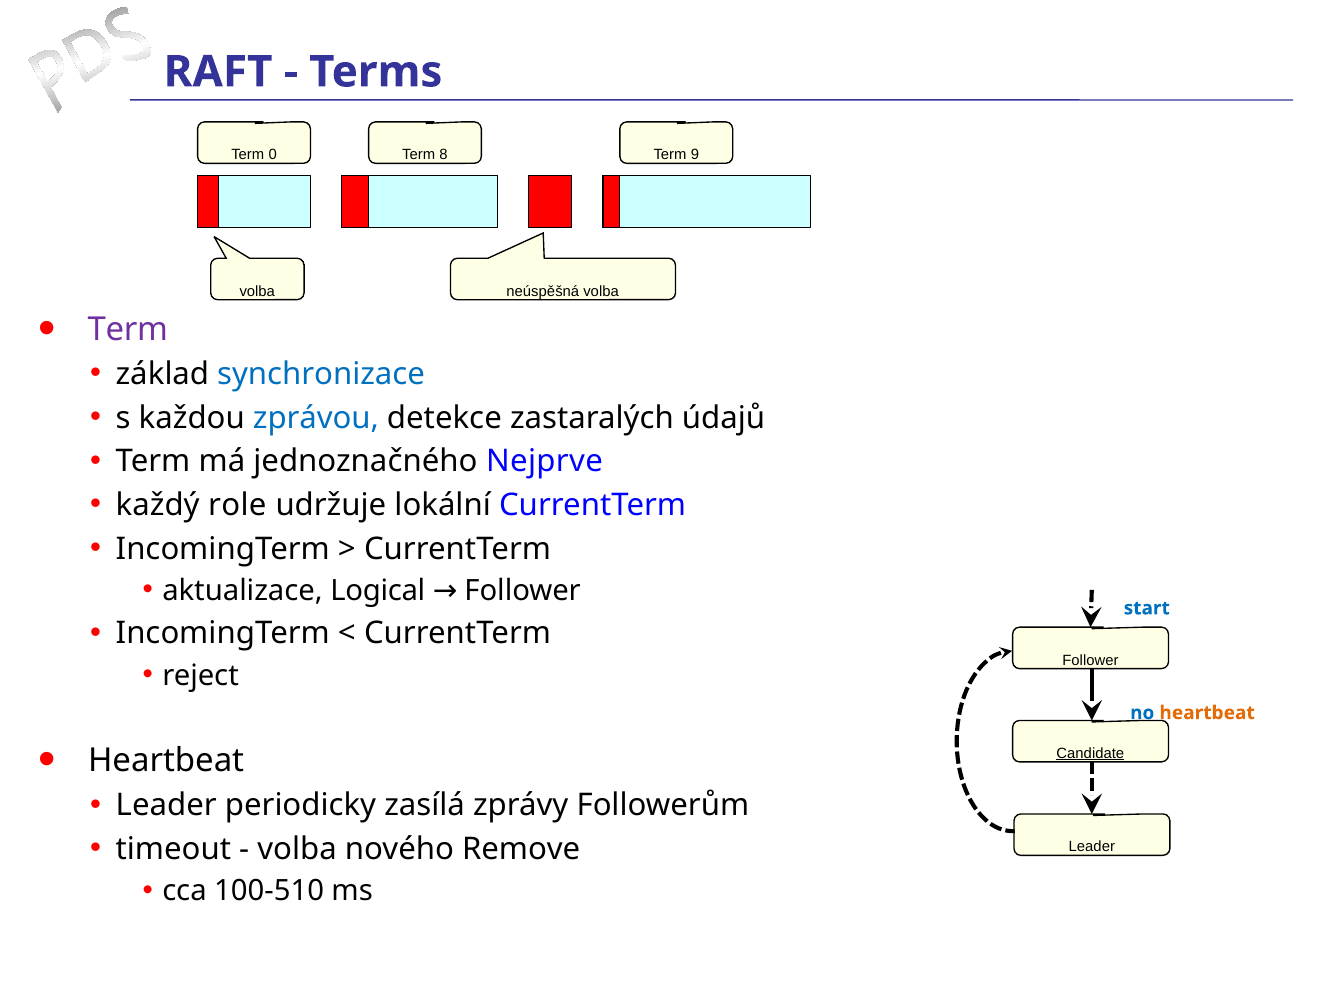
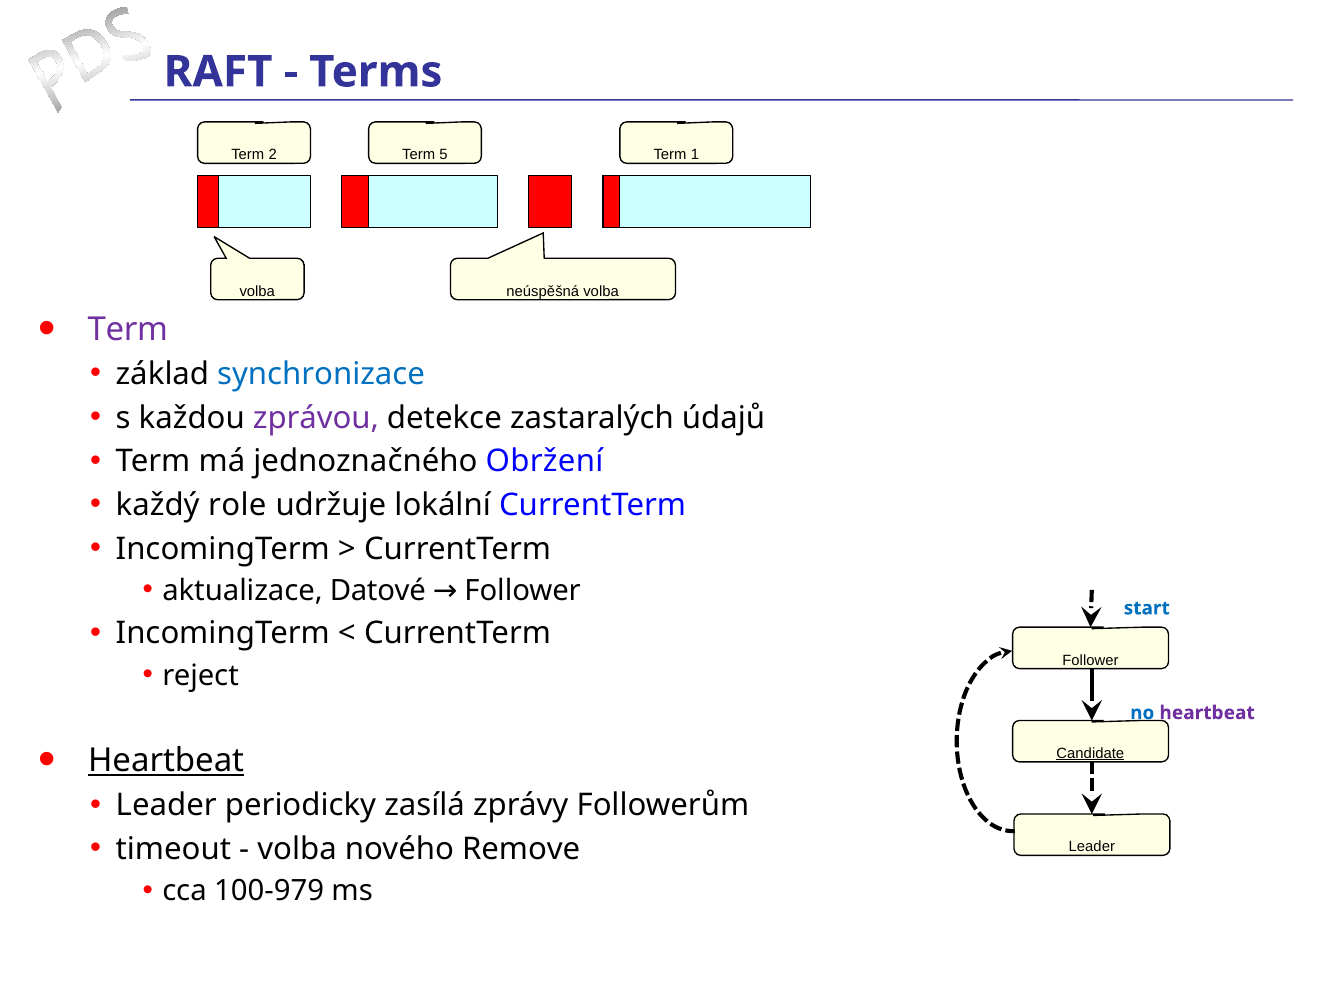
0: 0 -> 2 (273, 155)
8: 8 -> 5 (444, 155)
9: 9 -> 1 (695, 155)
zprávou colour: blue -> purple (316, 418)
Nejprve: Nejprve -> Obržení (545, 461)
Logical: Logical -> Datové (378, 590)
heartbeat colour: orange -> purple (1207, 712)
Heartbeat underline: none -> present (166, 760)
100-510: 100-510 -> 100-979 (269, 891)
